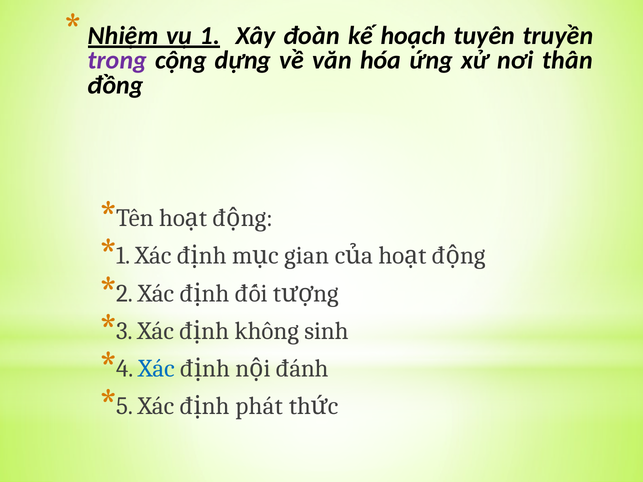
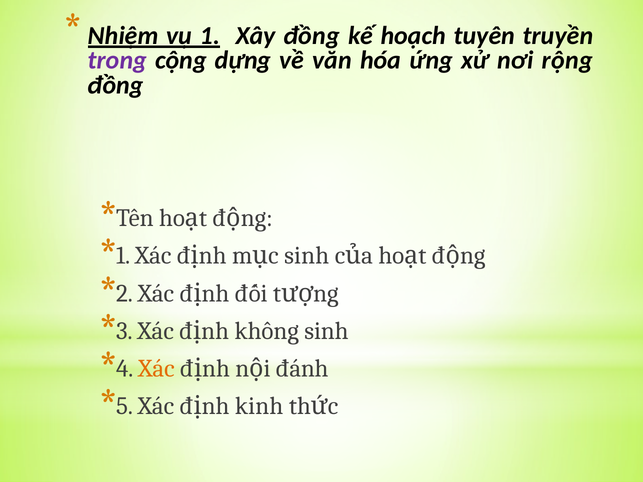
Xây đoàn: đoàn -> đồng (312, 36)
thân: thân -> rộng (567, 60)
gian: gian -> sinh (307, 256)
Xác colour: blue -> orange (156, 369)
phát: phát -> kinh (259, 406)
